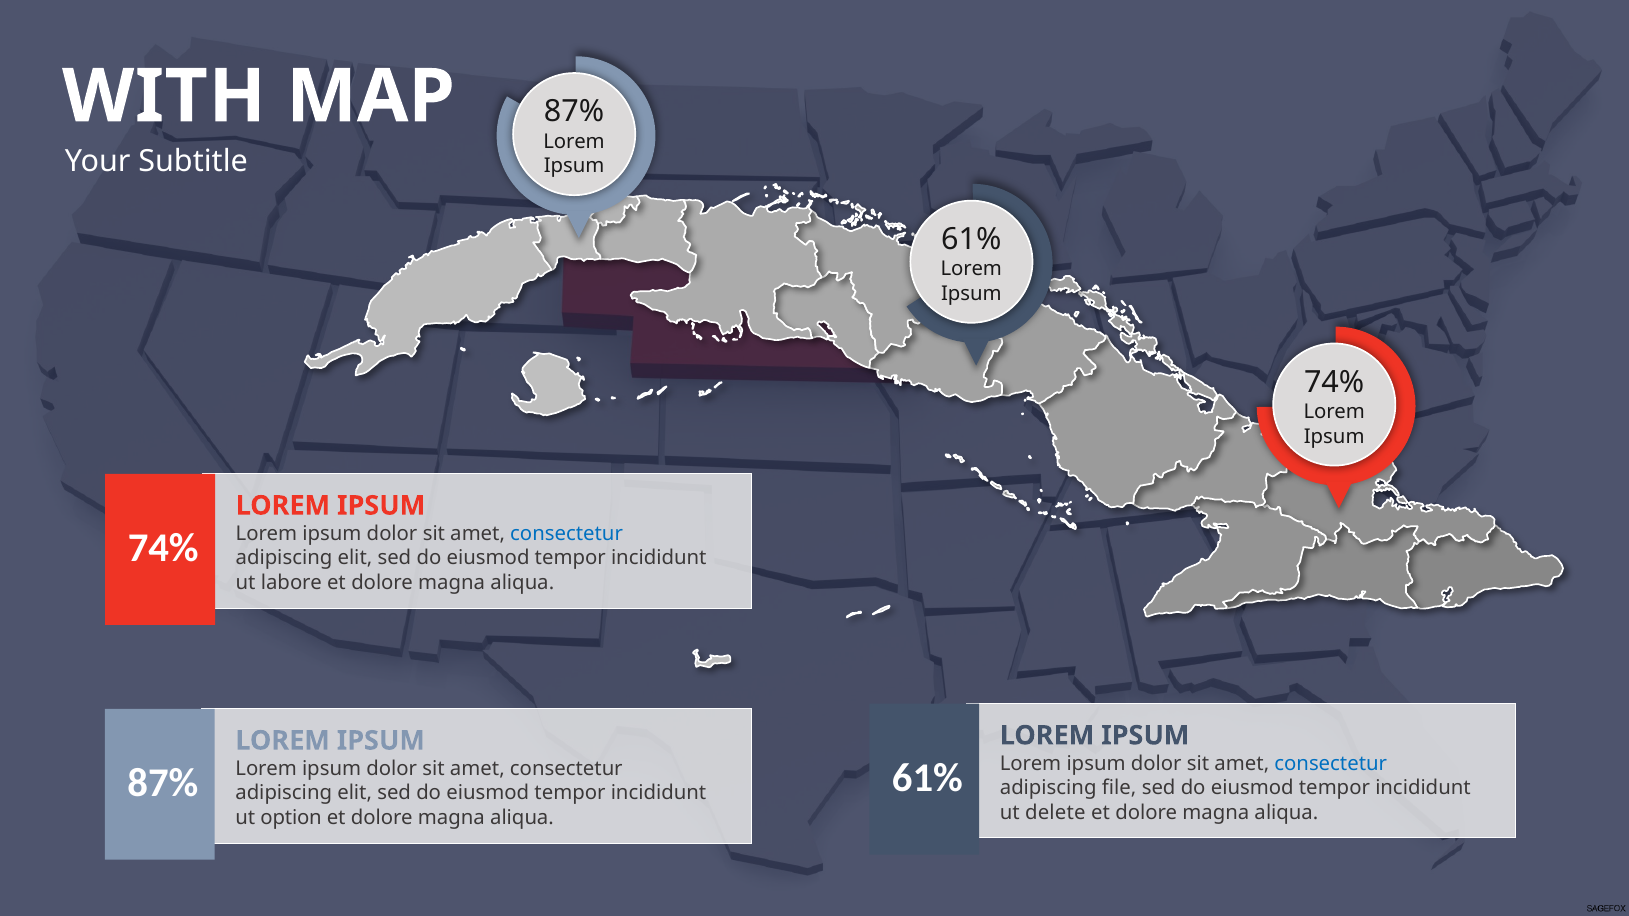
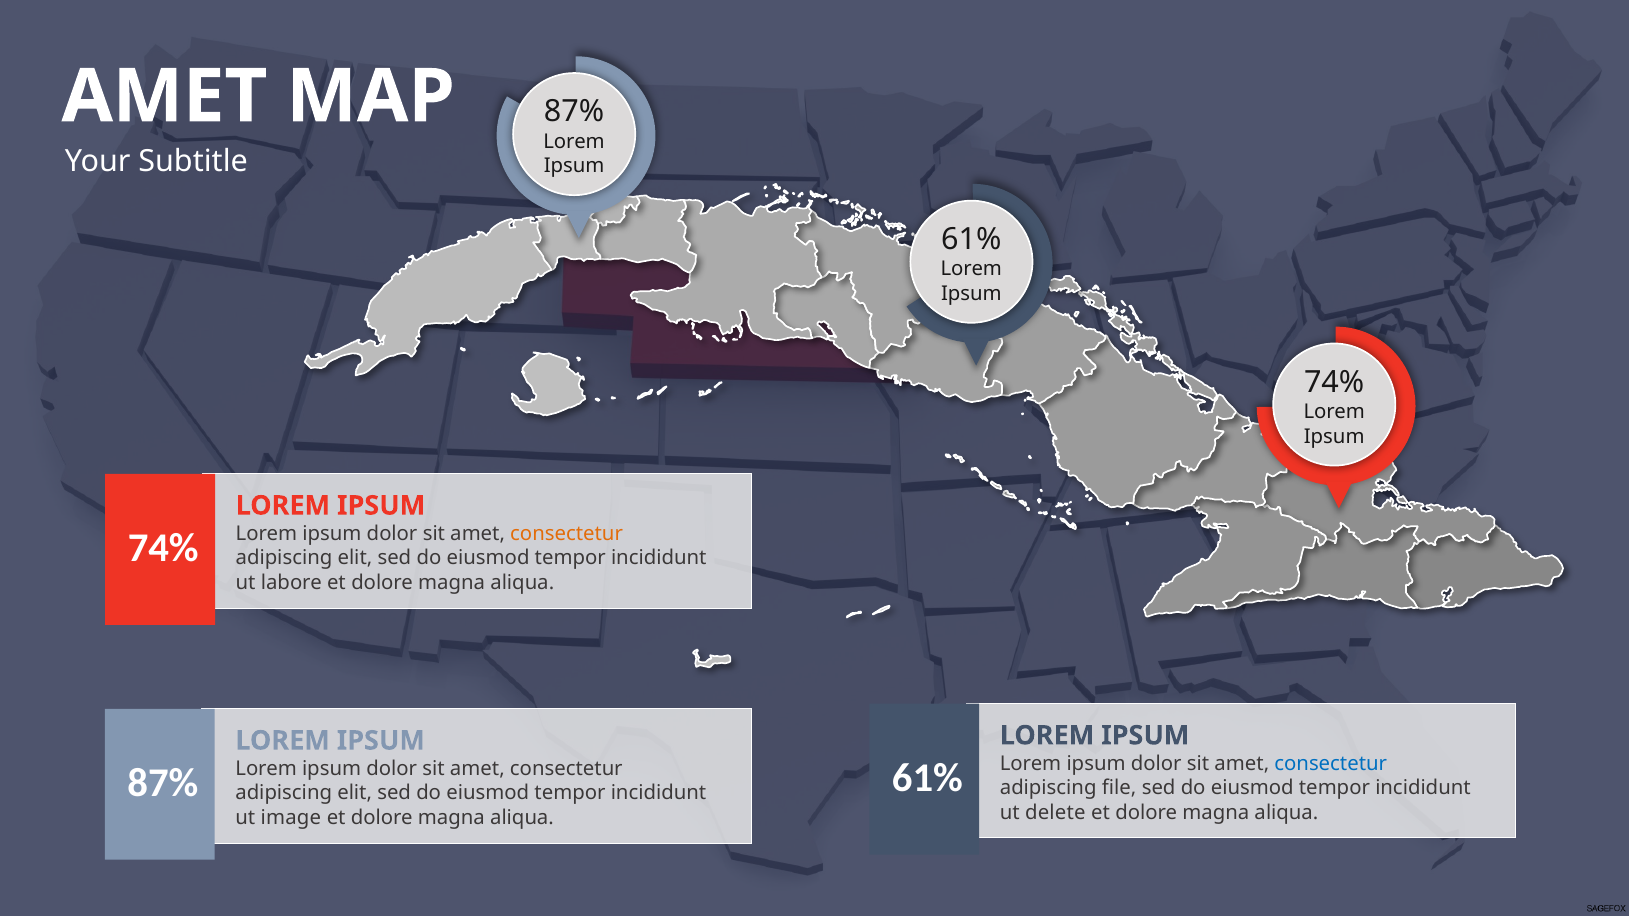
WITH: WITH -> AMET (164, 97)
consectetur colour: blue -> orange (567, 534)
option: option -> image (291, 818)
